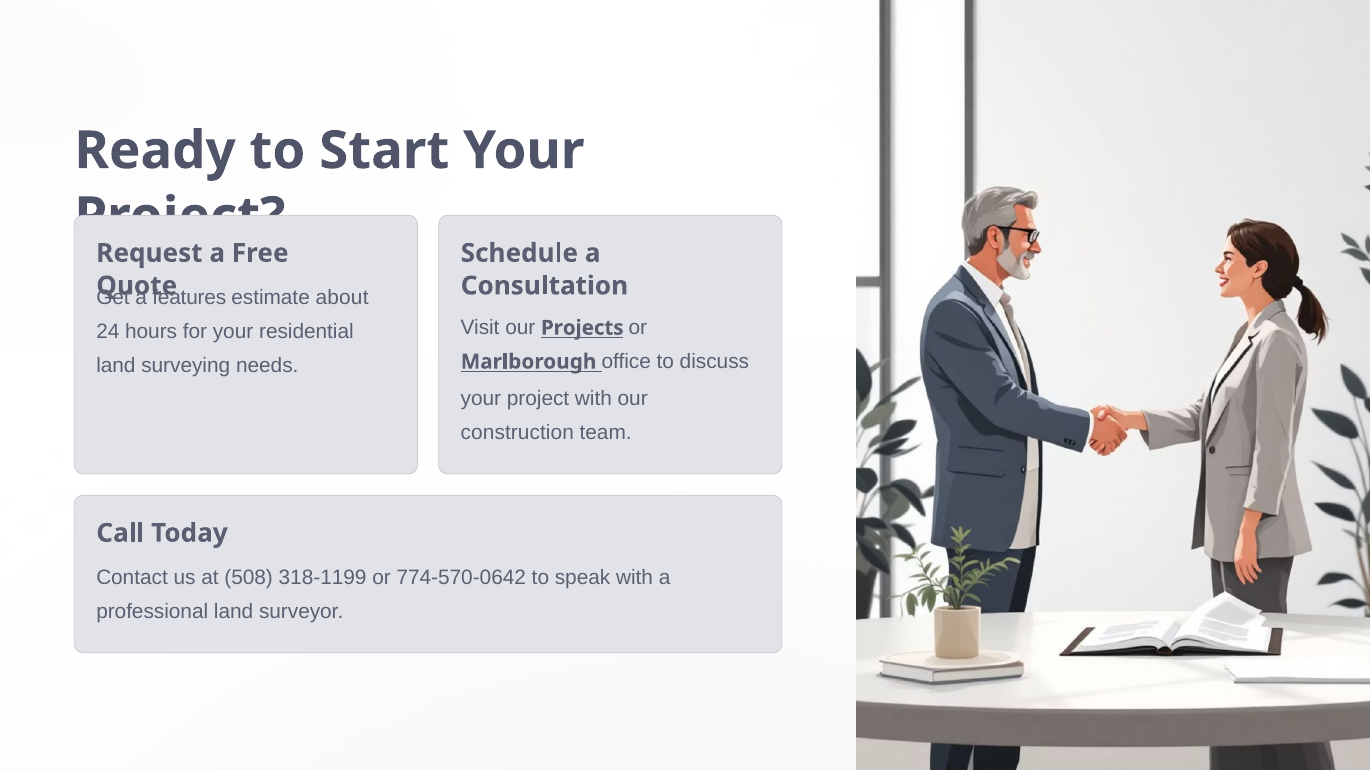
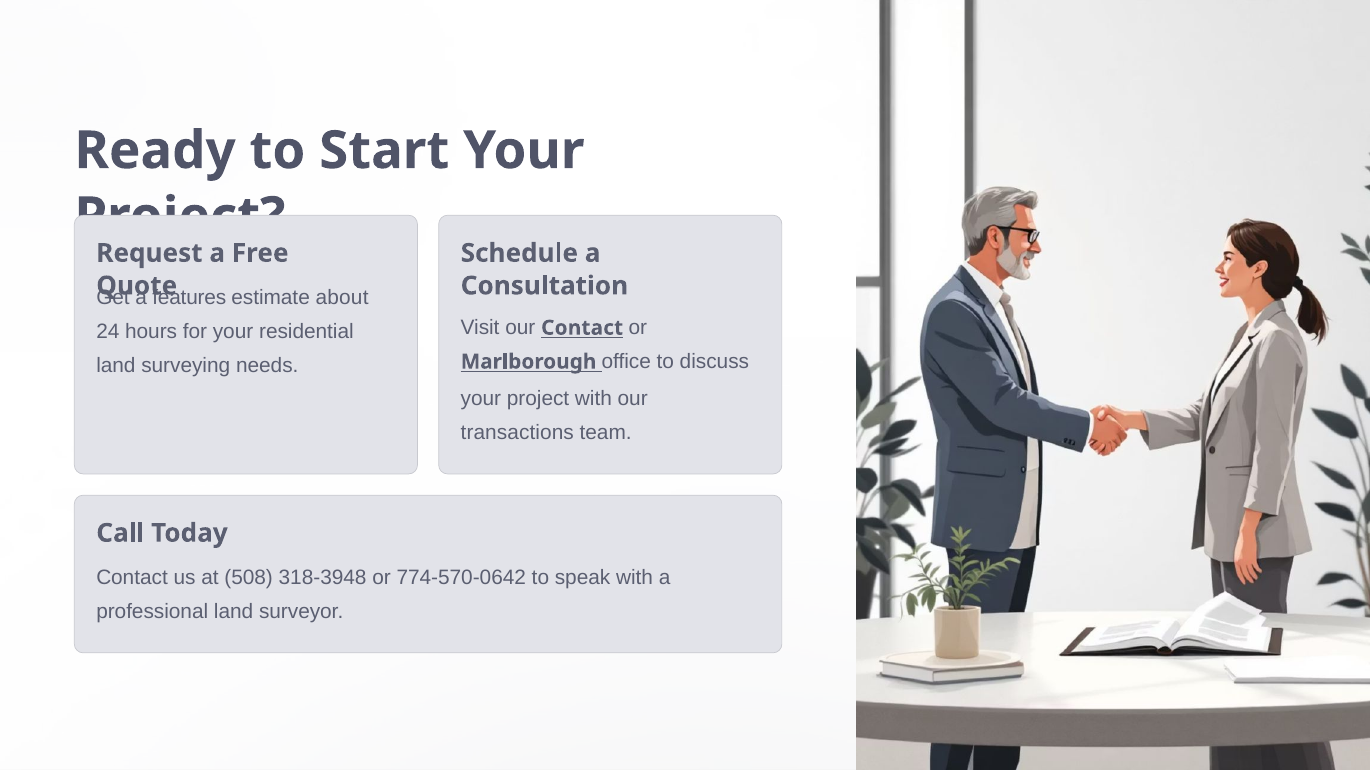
our Projects: Projects -> Contact (582, 328)
construction: construction -> transactions (517, 433)
318-1199: 318-1199 -> 318-3948 (323, 578)
